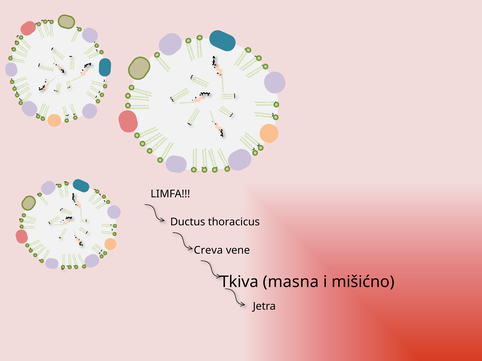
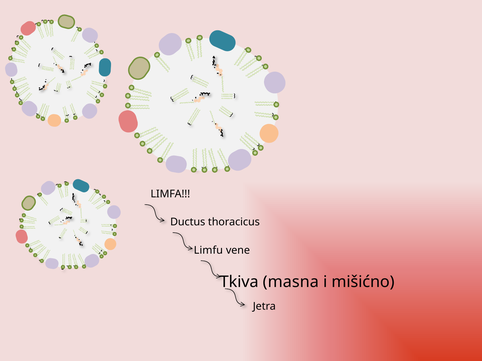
Creva: Creva -> Limfu (208, 251)
